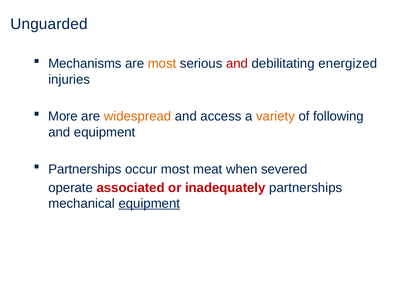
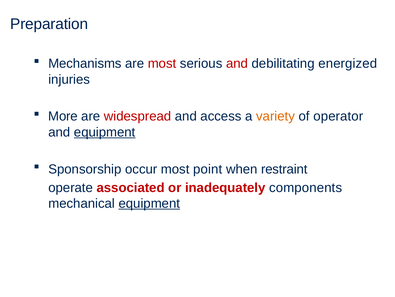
Unguarded: Unguarded -> Preparation (49, 24)
most colour: orange -> red (162, 63)
widespread colour: orange -> red (138, 116)
following: following -> operator (338, 116)
equipment underline: none -> present (105, 132)
Partnerships: Partnerships -> Sponsorship (85, 169)
meat: meat -> point (208, 169)
severed: severed -> restraint (284, 169)
inadequately partnerships: partnerships -> components (306, 187)
